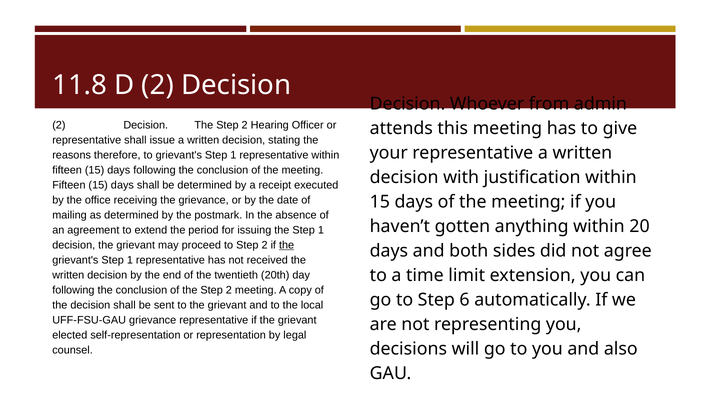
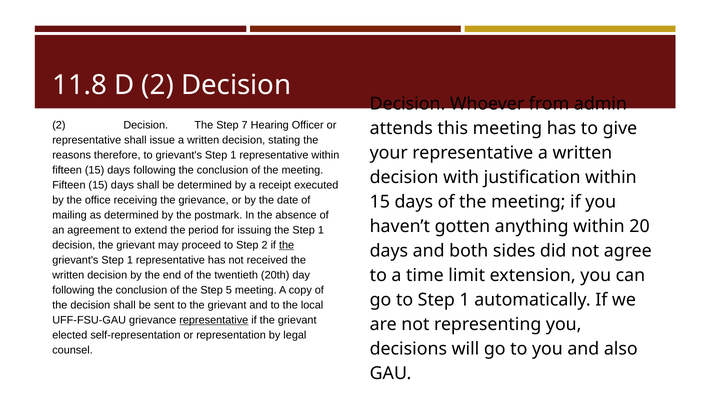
Decision The Step 2: 2 -> 7 (245, 125)
of the Step 2: 2 -> 5 (229, 290)
to Step 6: 6 -> 1 (465, 300)
representative underline: none -> present (214, 320)
